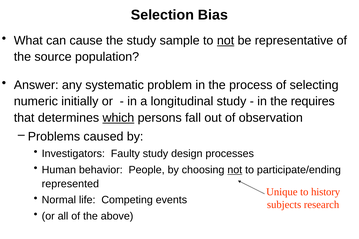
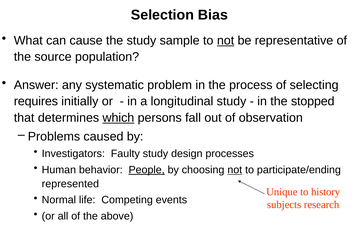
numeric: numeric -> requires (36, 102)
requires: requires -> stopped (313, 102)
People underline: none -> present (147, 170)
